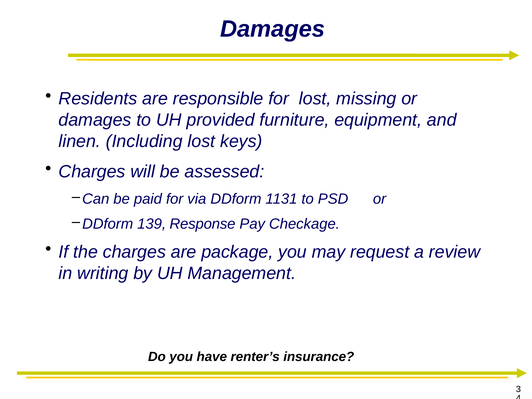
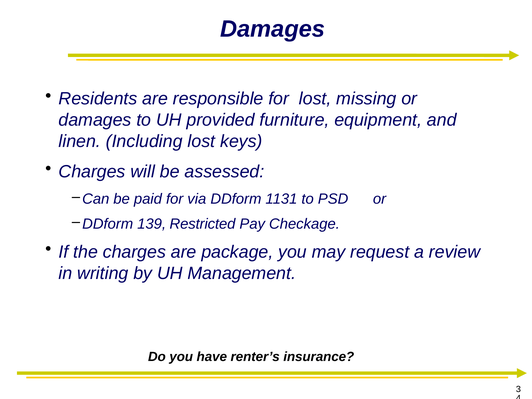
Response: Response -> Restricted (202, 224)
